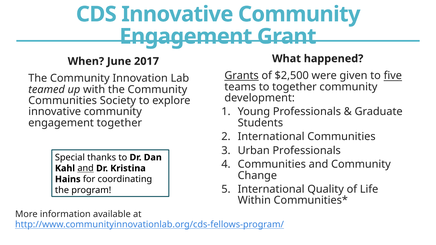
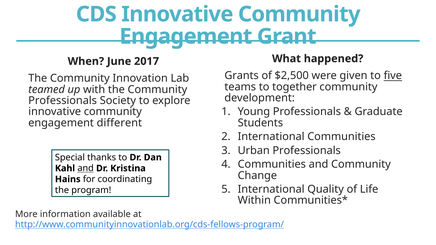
Grants underline: present -> none (242, 76)
Communities: Communities -> Professionals (63, 101)
engagement together: together -> different (119, 123)
